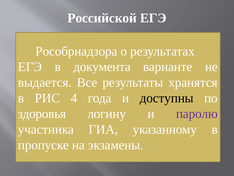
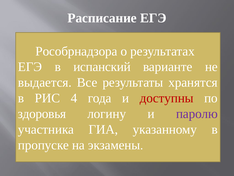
Российской: Российской -> Расписание (102, 18)
документа: документа -> испанский (102, 67)
доступны colour: black -> red (167, 98)
